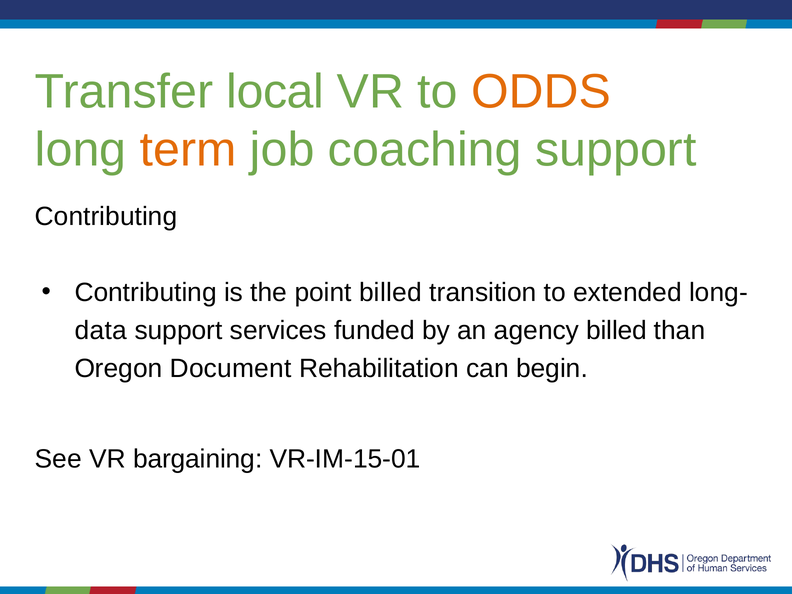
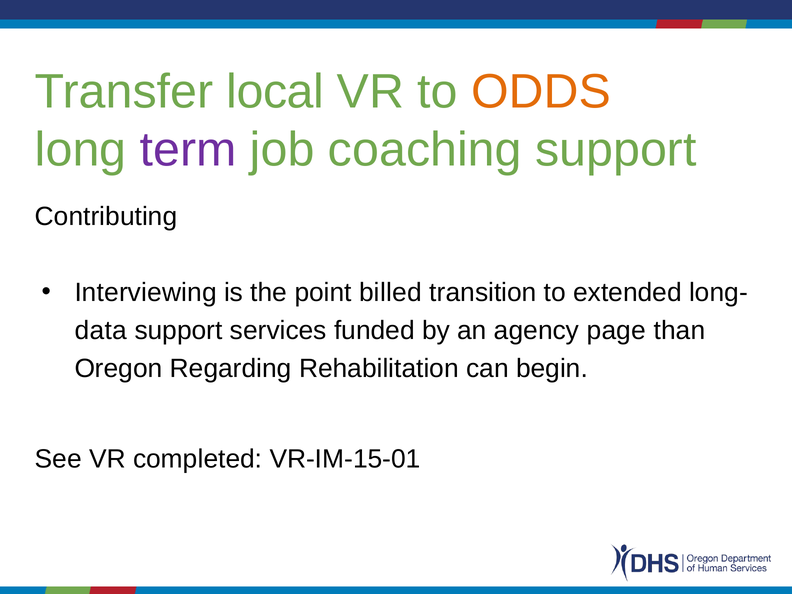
term colour: orange -> purple (188, 150)
Contributing: Contributing -> Interviewing (146, 292)
agency billed: billed -> page (616, 330)
Document: Document -> Regarding (231, 368)
bargaining: bargaining -> completed (198, 459)
